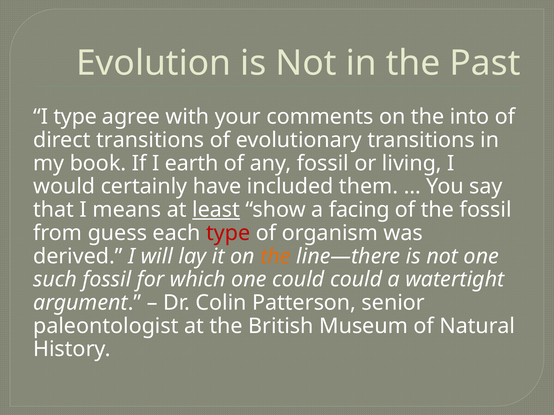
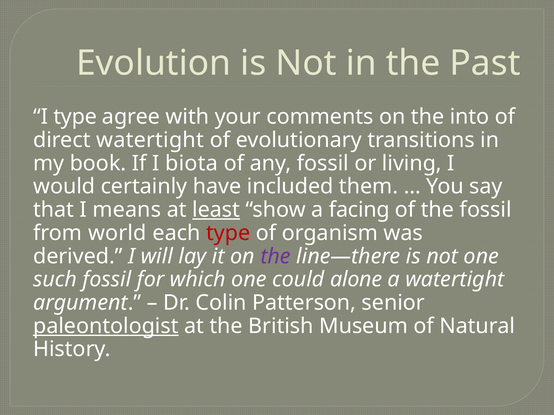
direct transitions: transitions -> watertight (150, 140)
earth: earth -> biota (192, 163)
guess: guess -> world (117, 233)
the colour: orange -> purple (276, 257)
could could: could -> alone (356, 280)
paleontologist underline: none -> present (106, 326)
